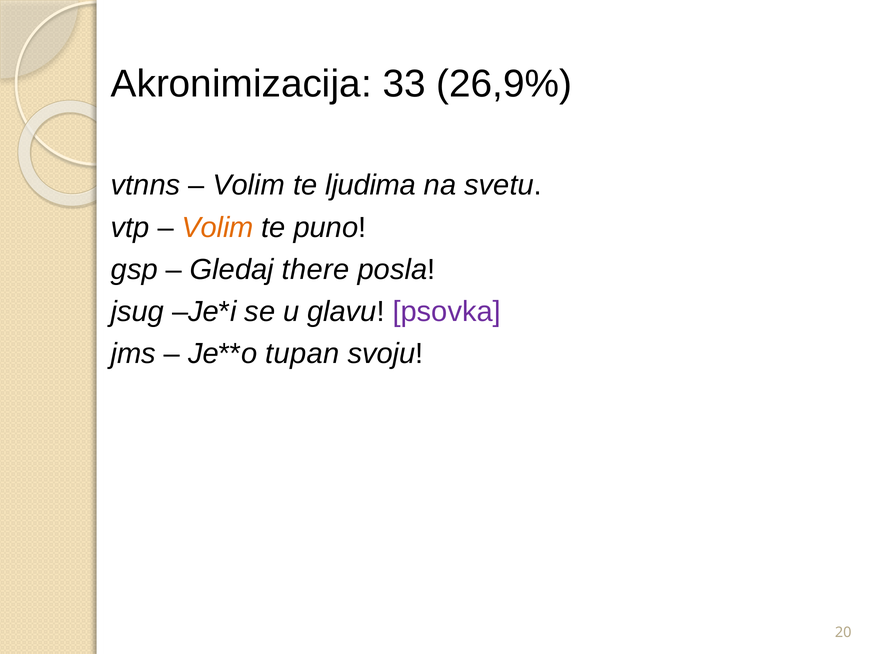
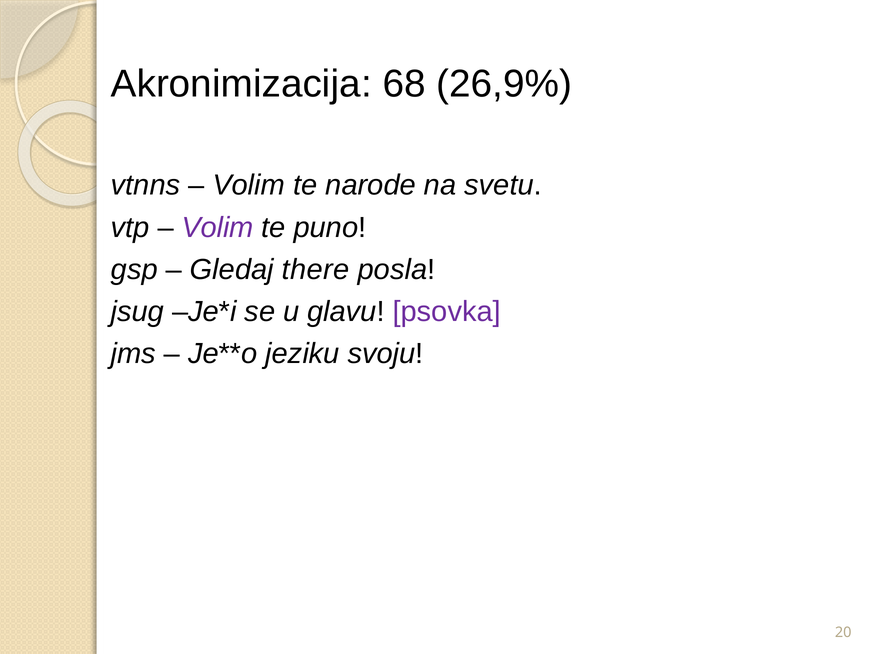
33: 33 -> 68 (404, 84)
ljudima: ljudima -> narode (371, 185)
Volim colour: orange -> purple (218, 227)
tupan: tupan -> jeziku (303, 354)
